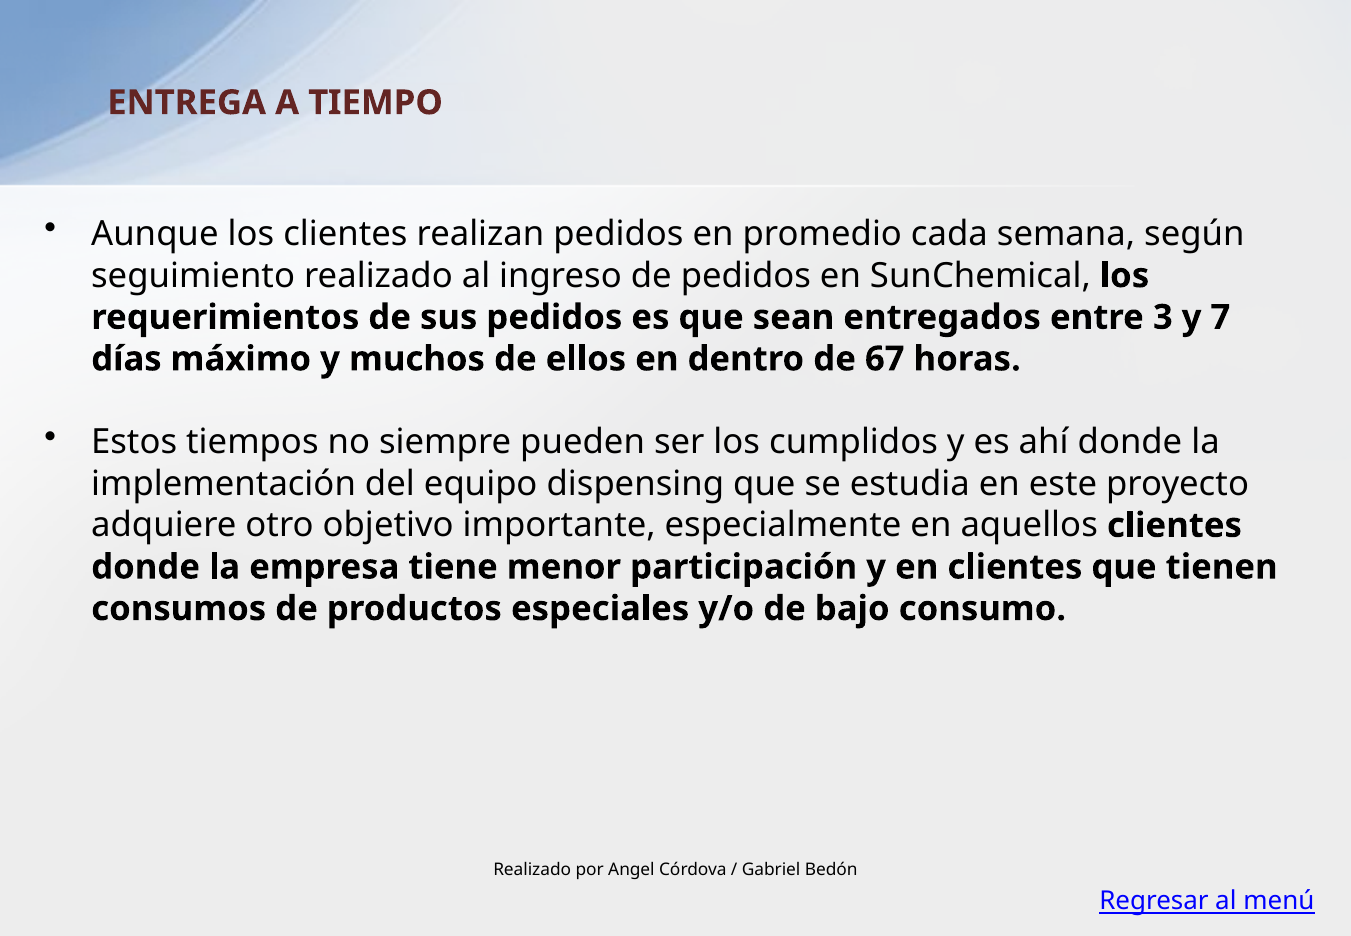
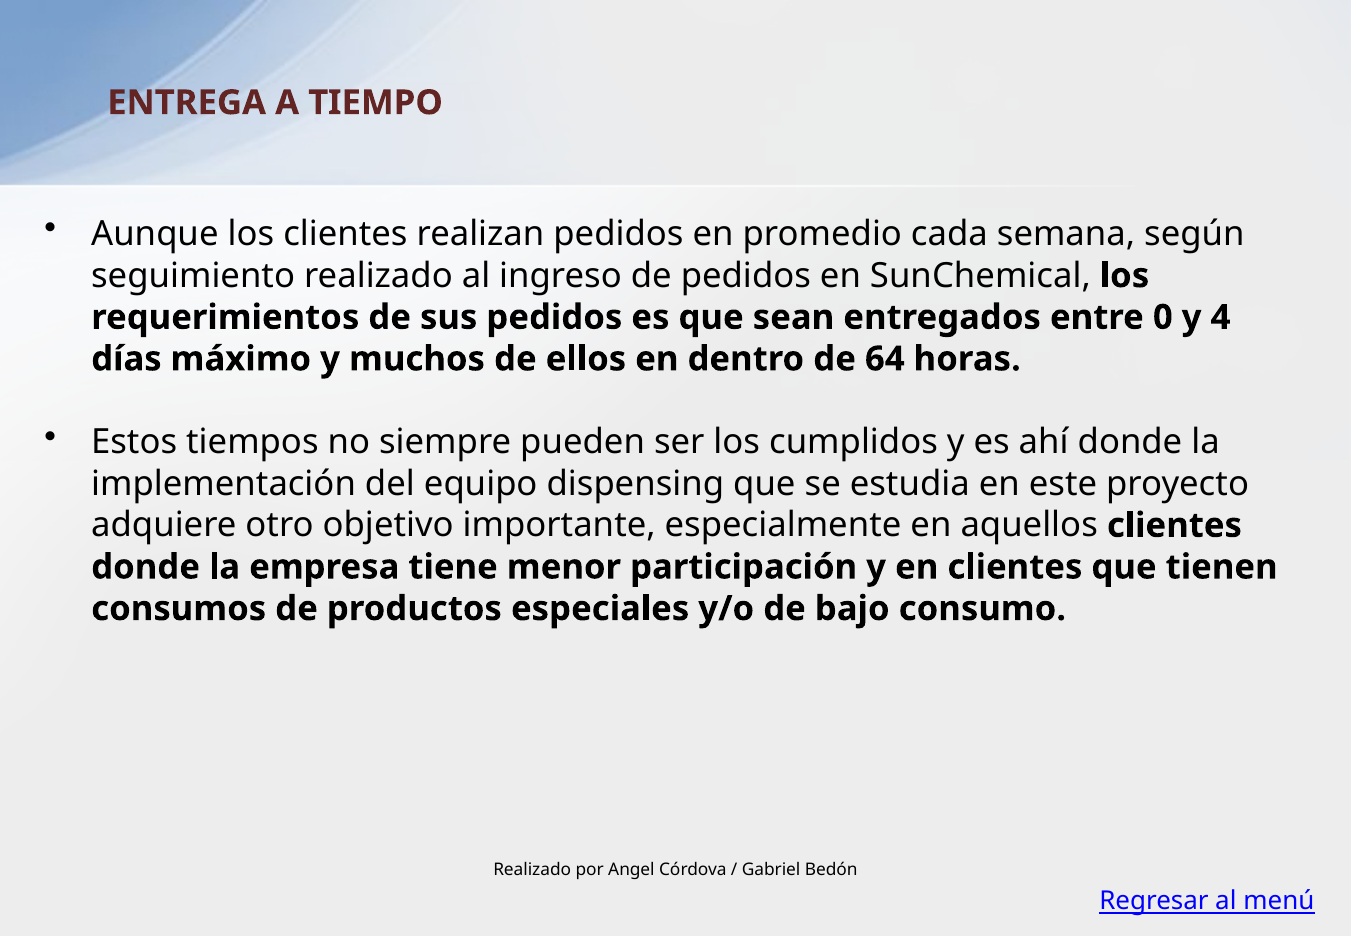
3: 3 -> 0 (1163, 317)
7: 7 -> 4 (1220, 317)
67: 67 -> 64 (885, 359)
